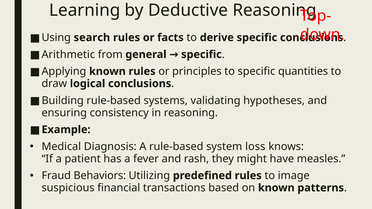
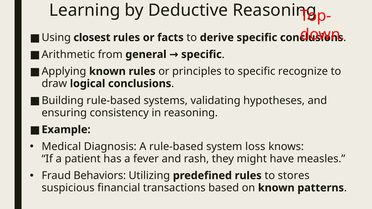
search: search -> closest (92, 38)
quantities: quantities -> recognize (303, 71)
image: image -> stores (294, 176)
